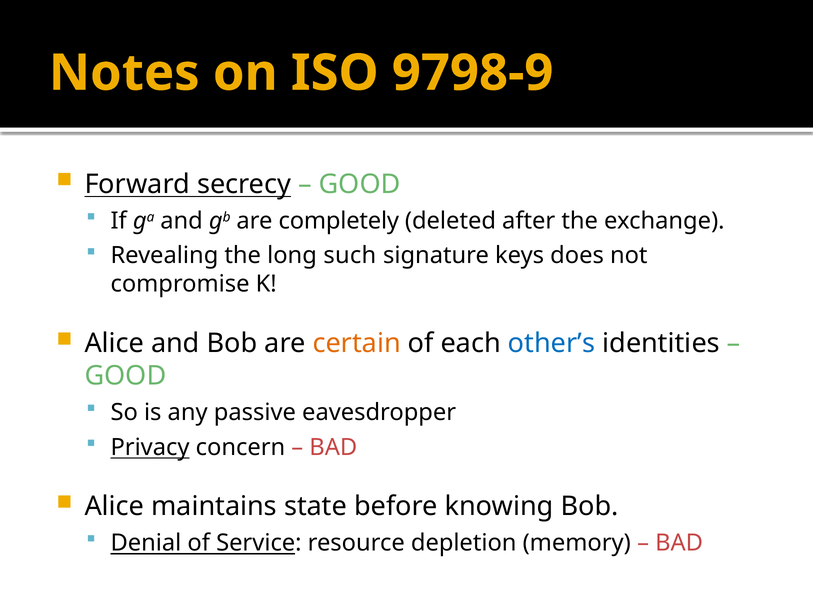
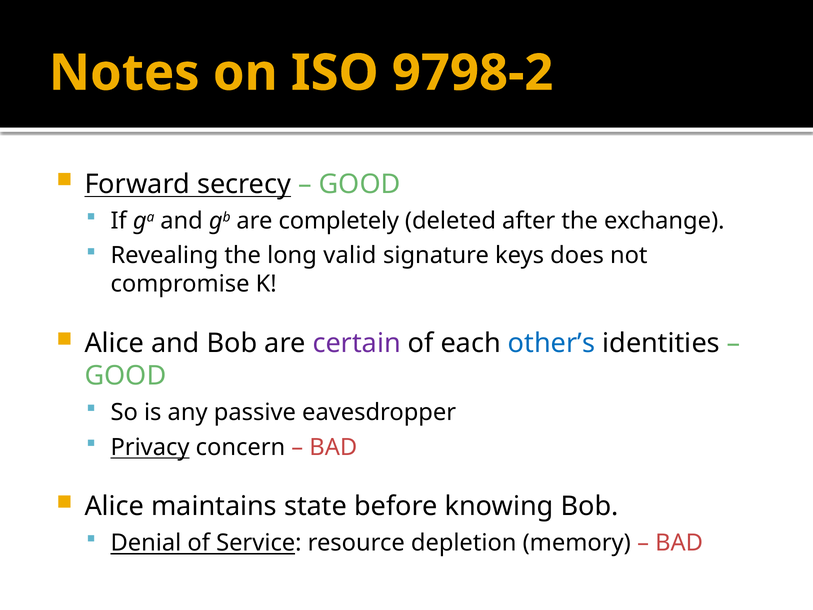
9798-9: 9798-9 -> 9798-2 (473, 73)
such: such -> valid (350, 256)
certain colour: orange -> purple (357, 343)
